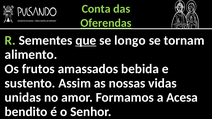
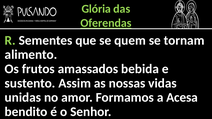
Conta: Conta -> Glória (96, 9)
que underline: present -> none (86, 40)
longo: longo -> quem (130, 40)
